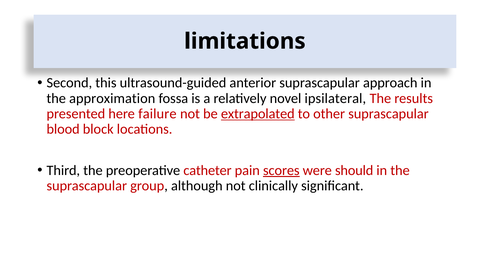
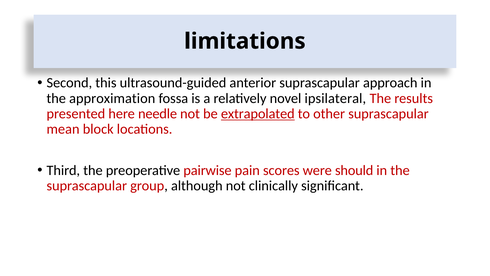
failure: failure -> needle (158, 114)
blood: blood -> mean (63, 129)
catheter: catheter -> pairwise (207, 170)
scores underline: present -> none (281, 170)
